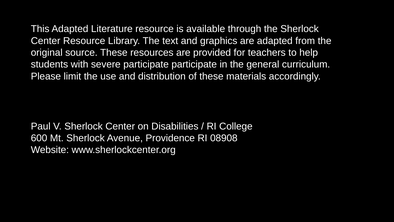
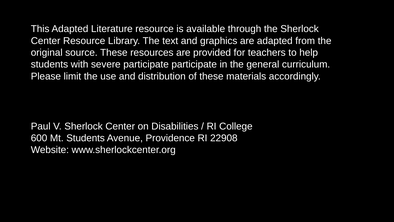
Mt Sherlock: Sherlock -> Students (86, 138)
08908: 08908 -> 22908 (224, 138)
